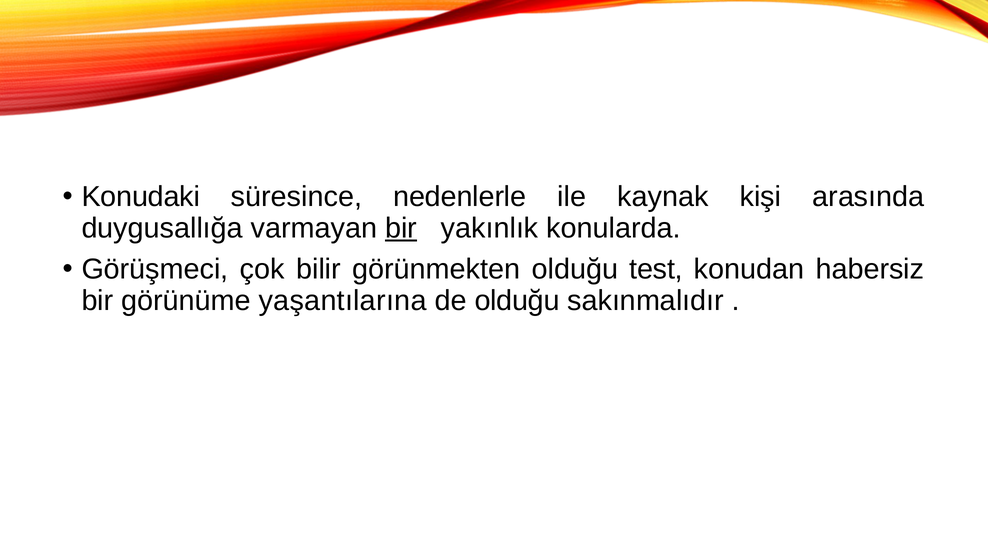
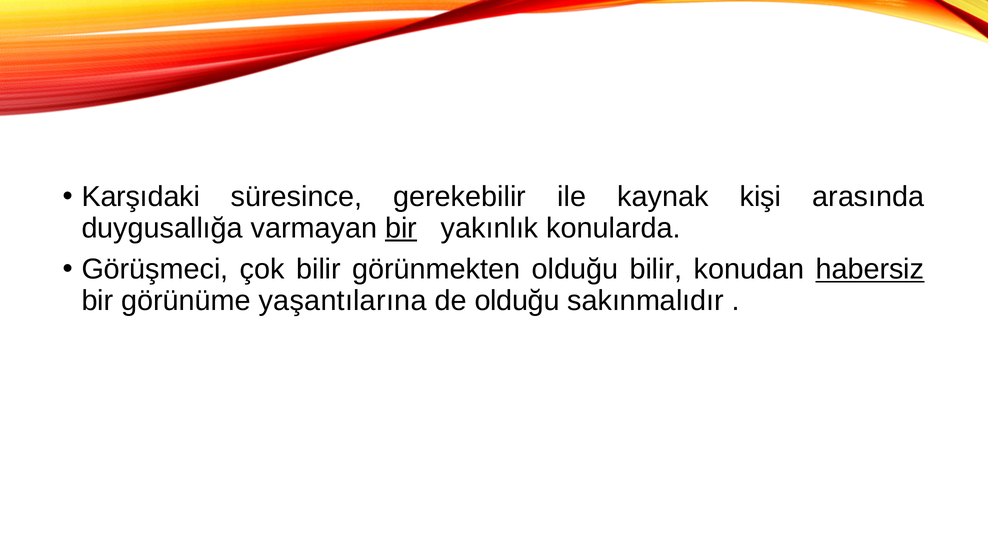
Konudaki: Konudaki -> Karşıdaki (141, 197)
nedenlerle: nedenlerle -> gerekebilir (460, 197)
olduğu test: test -> bilir (656, 269)
habersiz underline: none -> present (870, 269)
